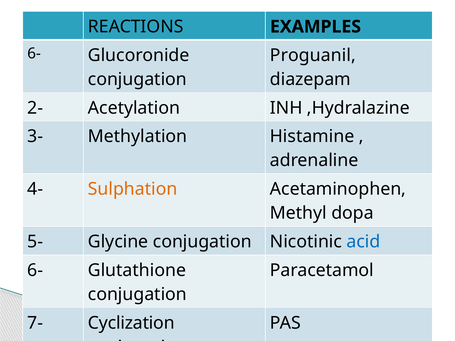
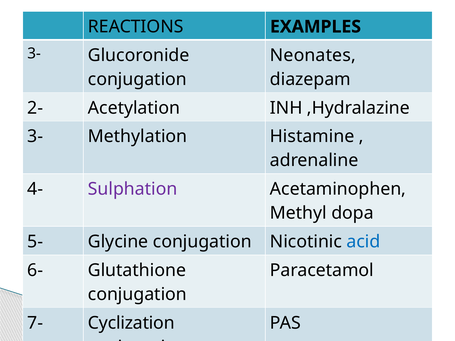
6-: 6- -> 3- (34, 53)
Proguanil: Proguanil -> Neonates (313, 55)
Sulphation colour: orange -> purple (133, 189)
